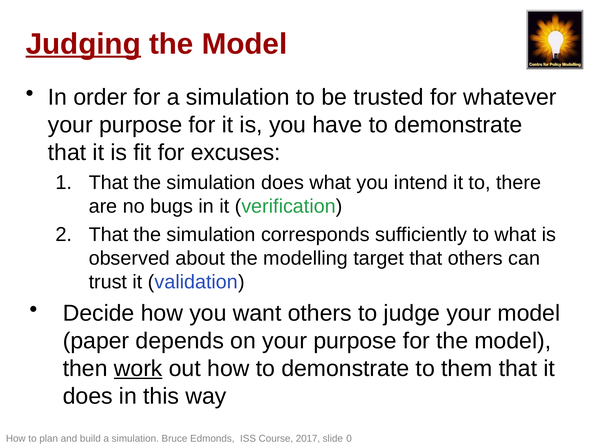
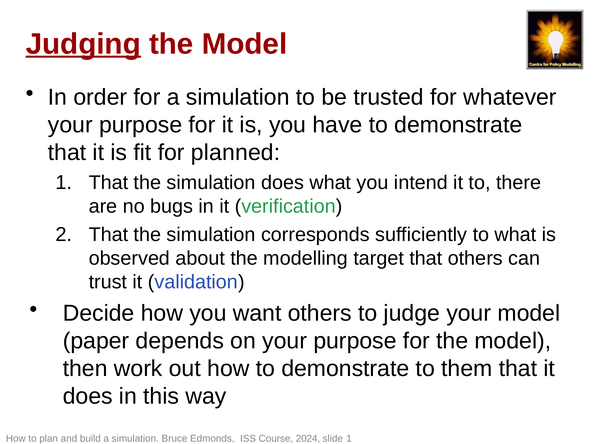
excuses: excuses -> planned (236, 153)
work underline: present -> none (138, 369)
2017: 2017 -> 2024 (308, 439)
slide 0: 0 -> 1 (349, 439)
